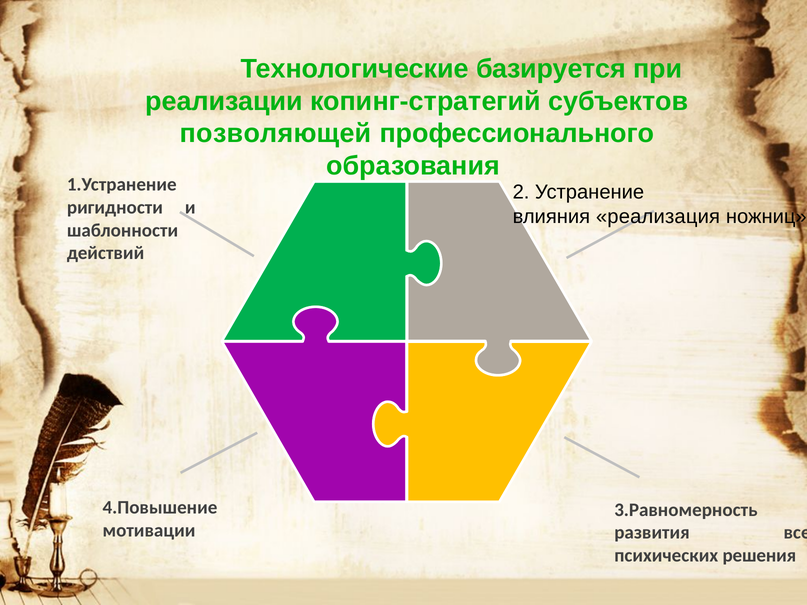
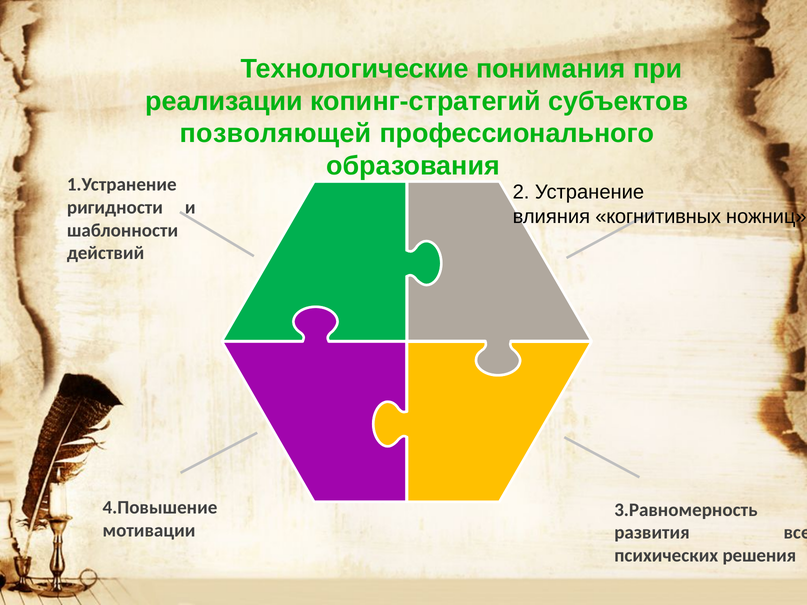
базируется: базируется -> понимания (551, 69)
реализация: реализация -> когнитивных (658, 217)
